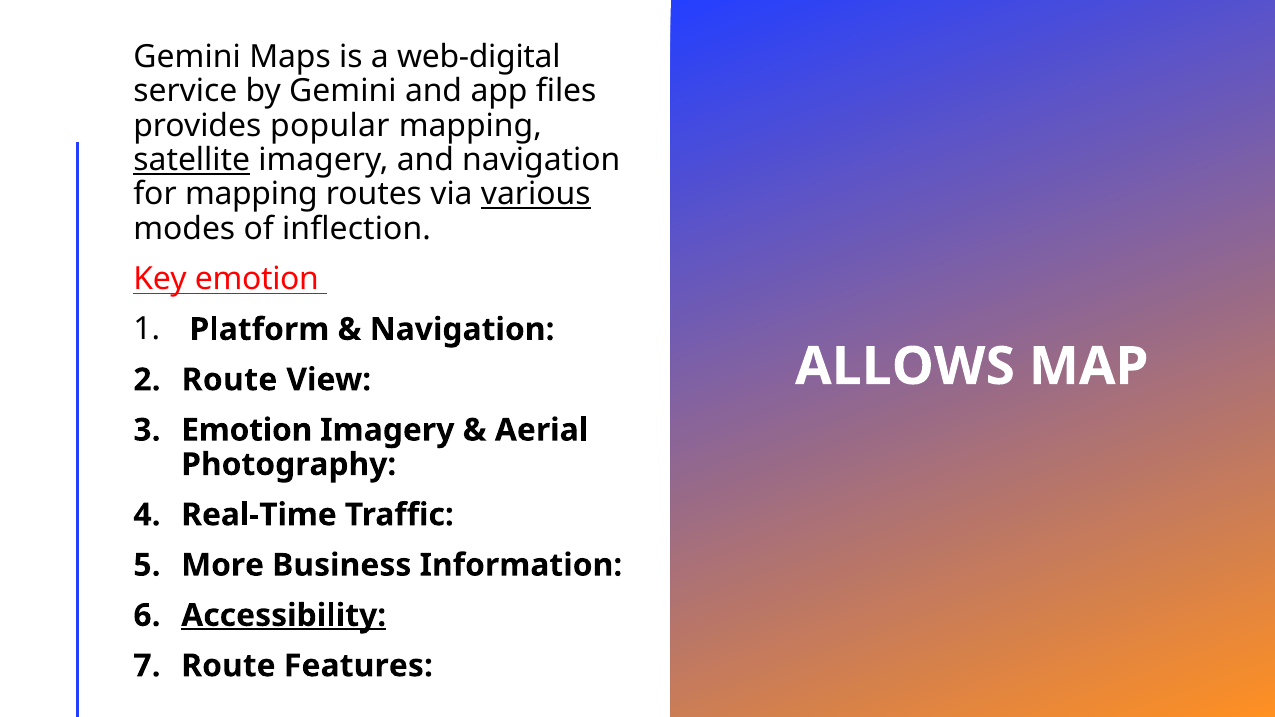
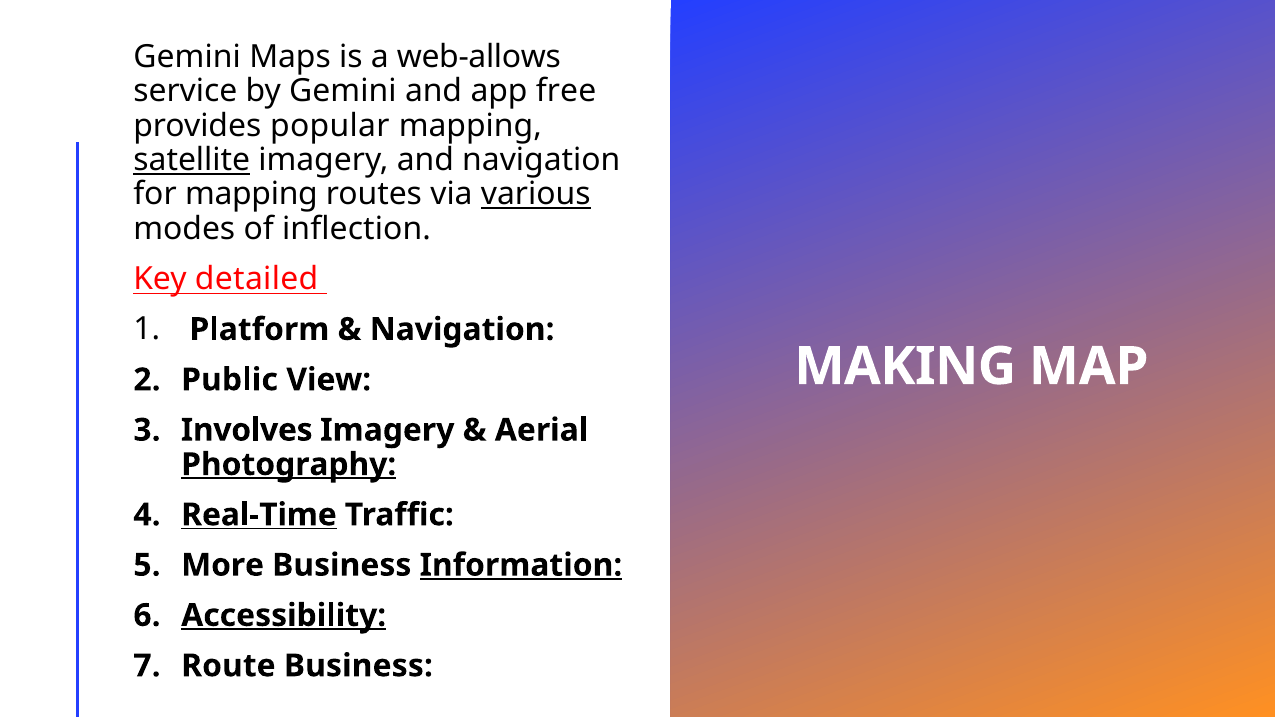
web-digital: web-digital -> web-allows (479, 57)
files: files -> free (566, 91)
Key emotion: emotion -> detailed (257, 279)
ALLOWS: ALLOWS -> MAKING (905, 367)
Route: Route -> Public (230, 380)
Emotion: Emotion -> Involves (247, 430)
Photography underline: none -> present (289, 465)
Real-Time underline: none -> present (259, 515)
Information underline: none -> present (521, 565)
Route Features: Features -> Business (358, 666)
